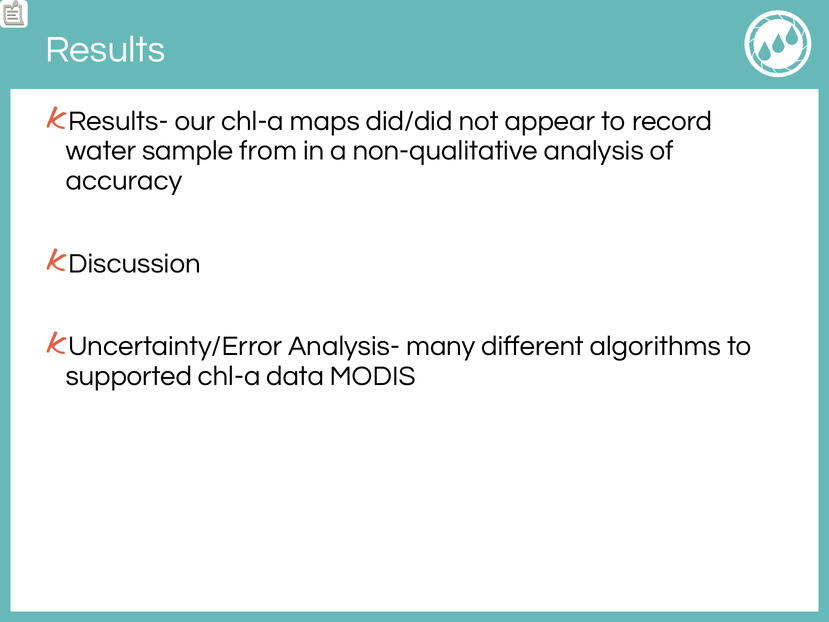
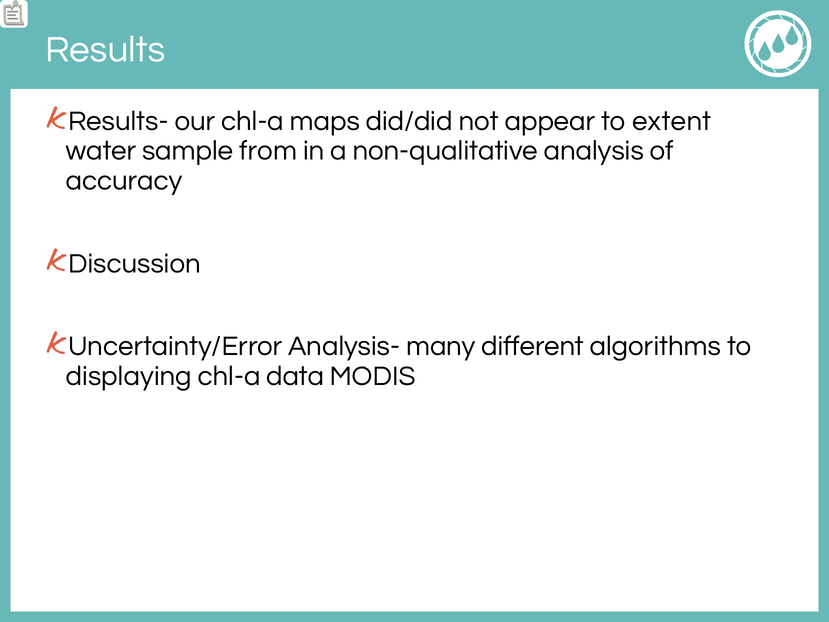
record: record -> extent (672, 121)
supported: supported -> displaying (129, 376)
